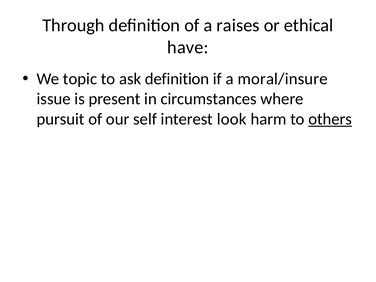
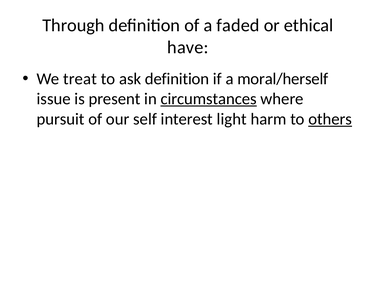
raises: raises -> faded (238, 25)
topic: topic -> treat (80, 79)
moral/insure: moral/insure -> moral/herself (283, 79)
circumstances underline: none -> present (209, 99)
look: look -> light (232, 119)
